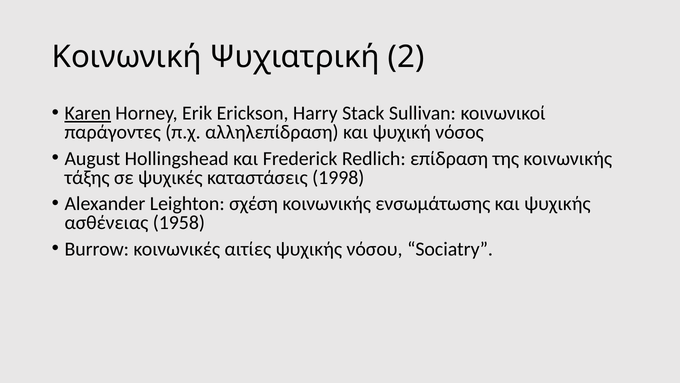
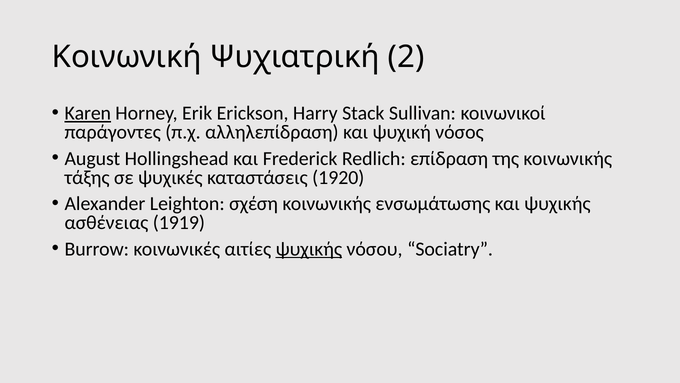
1998: 1998 -> 1920 (338, 177)
1958: 1958 -> 1919 (179, 223)
ψυχικής underline: none -> present (309, 249)
